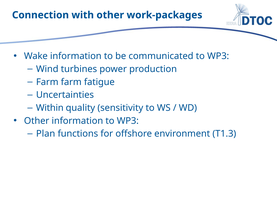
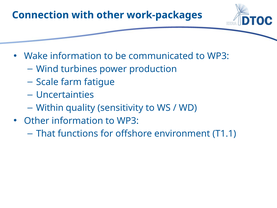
Farm: Farm -> Scale (47, 82)
Plan: Plan -> That (46, 134)
T1.3: T1.3 -> T1.1 (224, 134)
